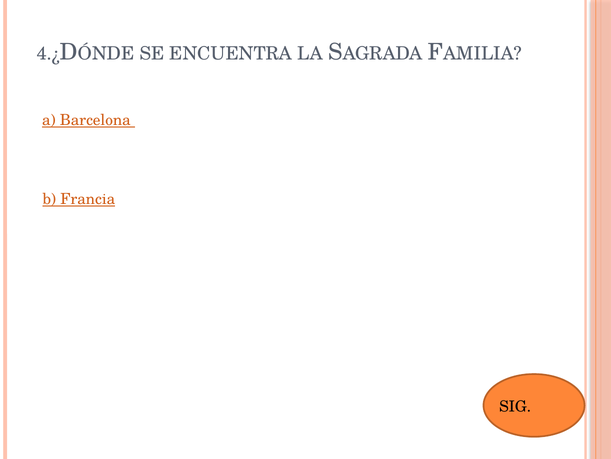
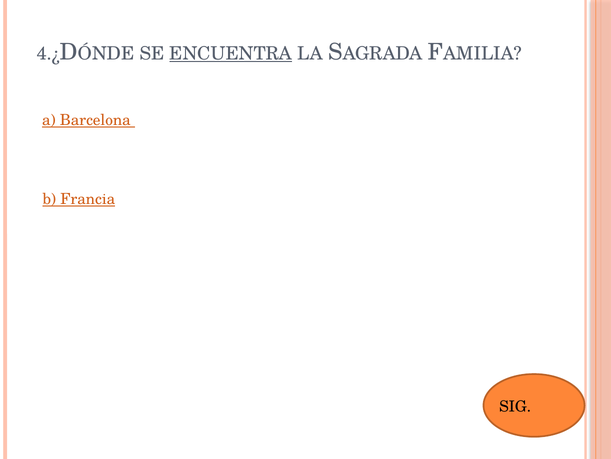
ENCUENTRA underline: none -> present (231, 54)
